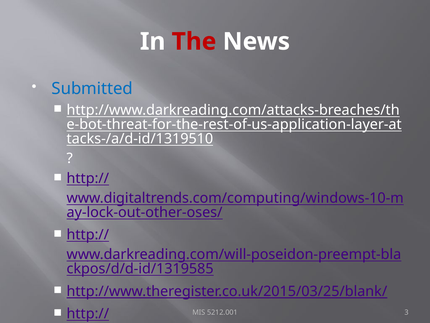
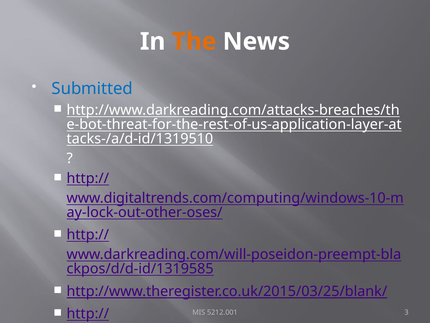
The colour: red -> orange (194, 41)
